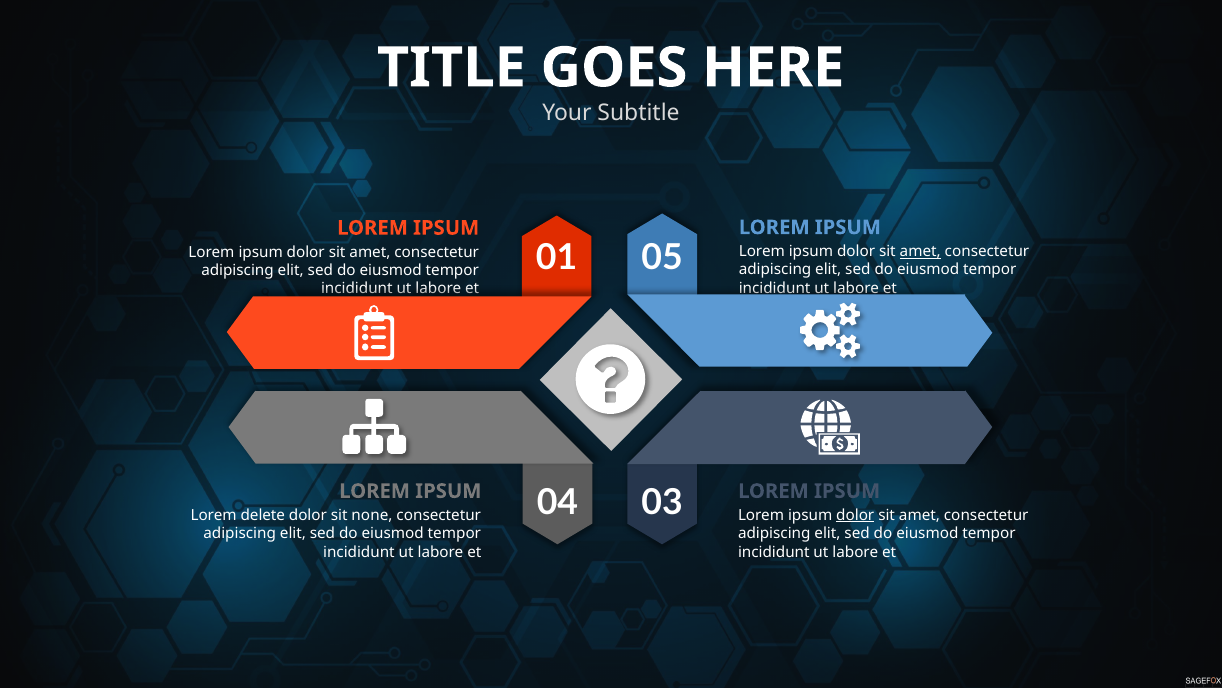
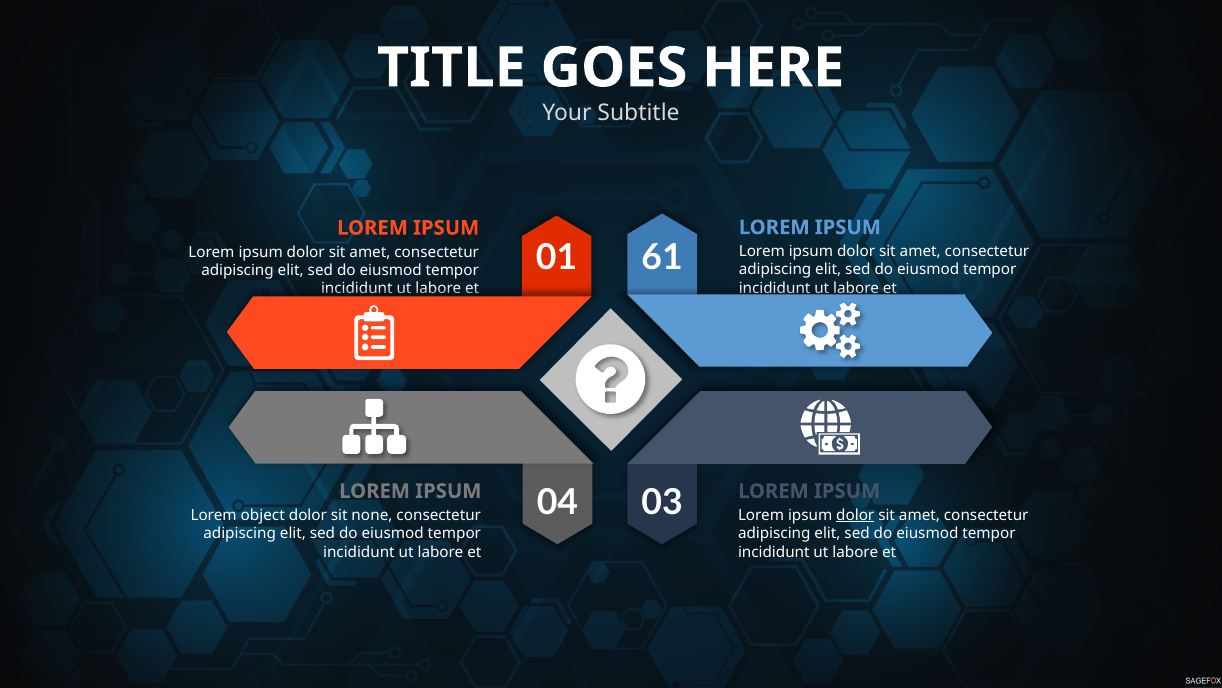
05: 05 -> 61 (662, 257)
amet underline: present -> none (920, 251)
delete: delete -> object (263, 515)
